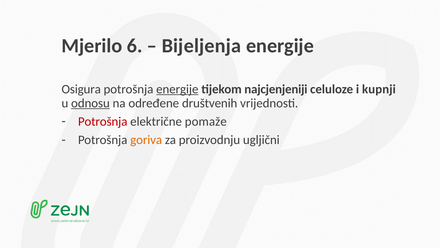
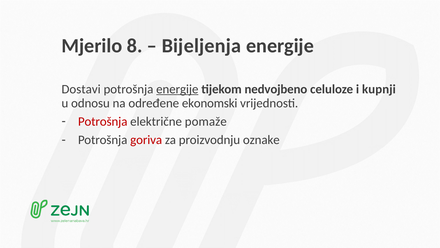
6: 6 -> 8 (135, 46)
Osigura: Osigura -> Dostavi (81, 89)
najcjenjeniji: najcjenjeniji -> nedvojbeno (276, 89)
odnosu underline: present -> none (90, 103)
društvenih: društvenih -> ekonomski (210, 103)
goriva colour: orange -> red (146, 140)
ugljični: ugljični -> oznake (261, 140)
